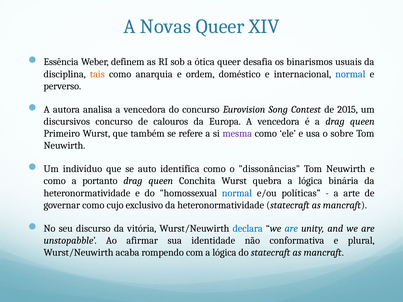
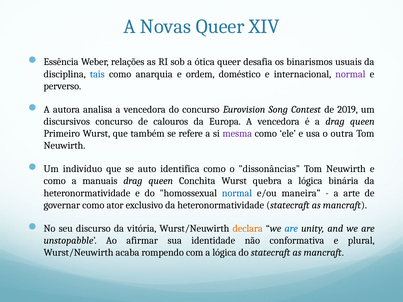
definem: definem -> relações (128, 62)
tais colour: orange -> blue (97, 74)
normal colour: blue -> purple (350, 74)
2015: 2015 -> 2019 (348, 109)
sobre: sobre -> outra (342, 134)
portanto: portanto -> manuais (100, 181)
políticas: políticas -> maneira (301, 193)
cujo: cujo -> ator (115, 205)
declara colour: blue -> orange (248, 229)
